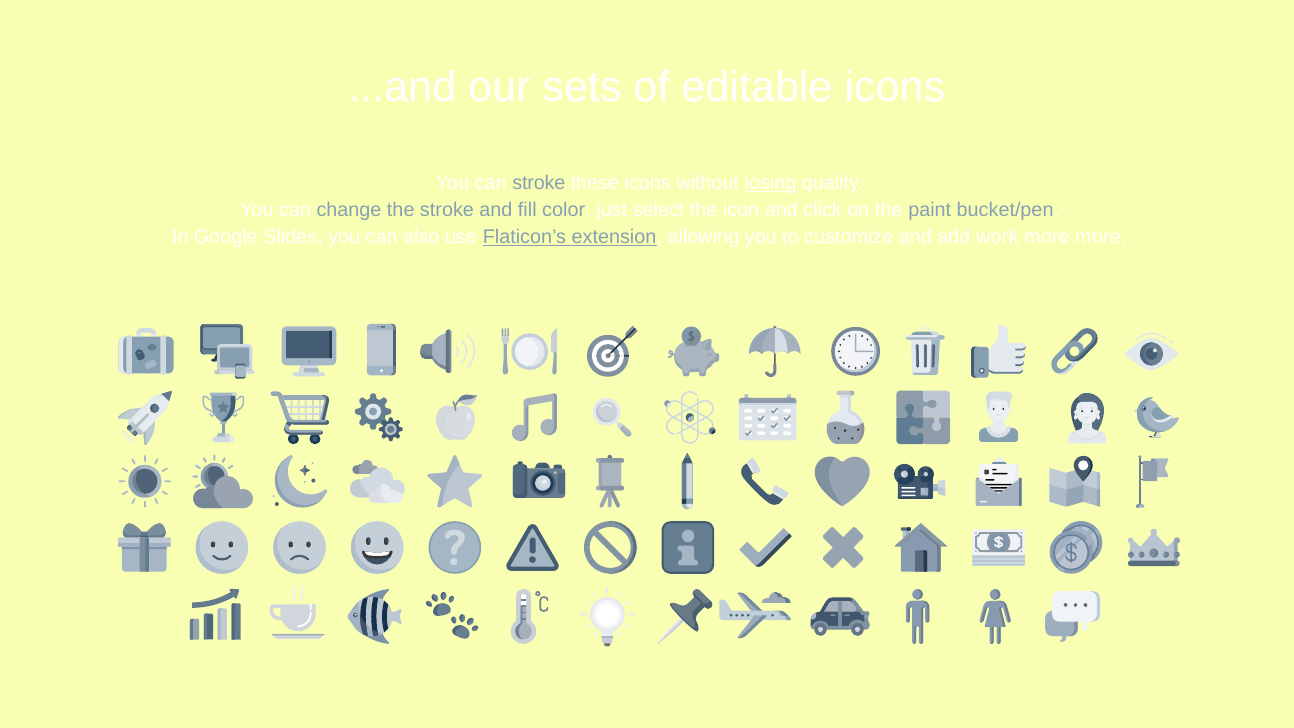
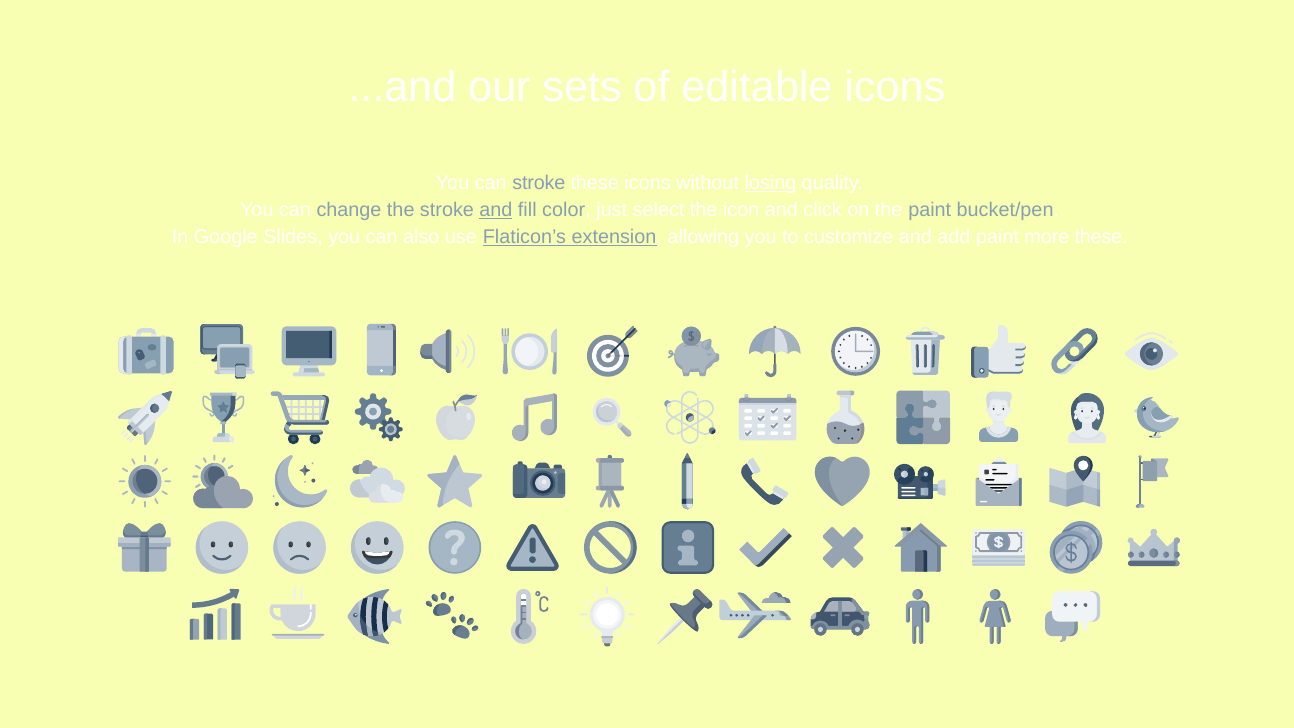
and underline: none -> present (496, 210)
add work: work -> paint (997, 237)
more more: more -> these (1101, 237)
